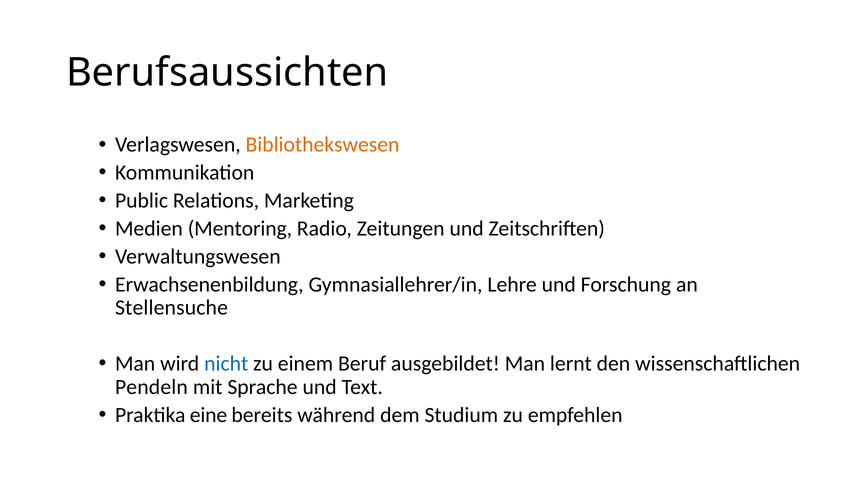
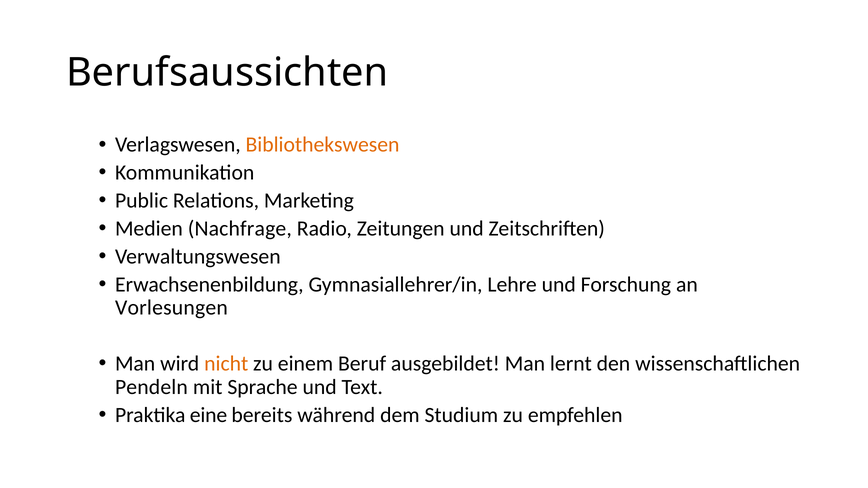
Mentoring: Mentoring -> Nachfrage (240, 229)
Stellensuche: Stellensuche -> Vorlesungen (171, 308)
nicht colour: blue -> orange (226, 364)
